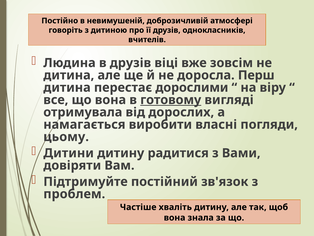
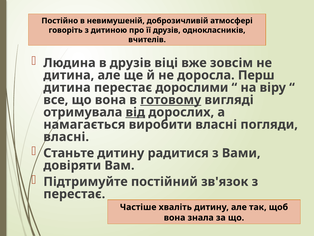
від underline: none -> present (135, 112)
цьому: цьому -> власні (66, 137)
Дитини: Дитини -> Станьте (69, 153)
проблем: проблем -> перестає (74, 194)
